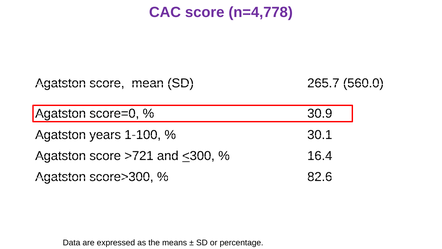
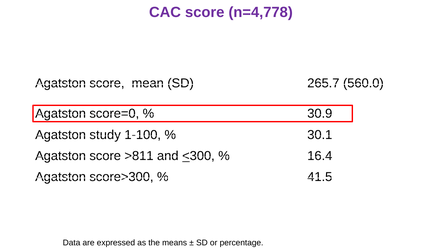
years: years -> study (105, 135)
>721: >721 -> >811 (139, 156)
82.6: 82.6 -> 41.5 (320, 177)
